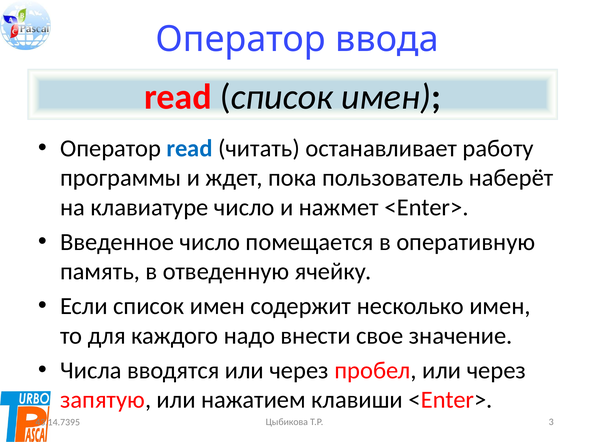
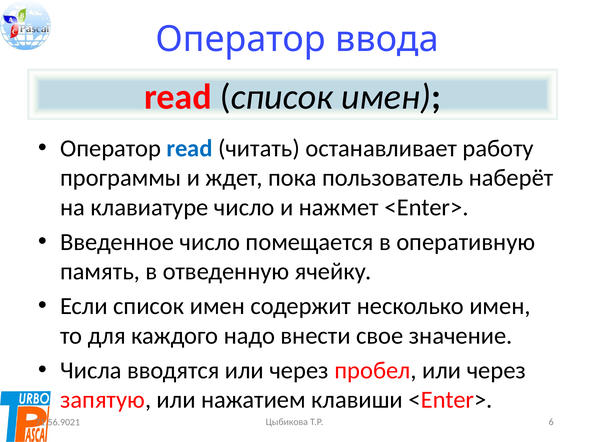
3: 3 -> 6 (551, 422)
43.14.7395: 43.14.7395 -> 71.56.9021 (58, 422)
